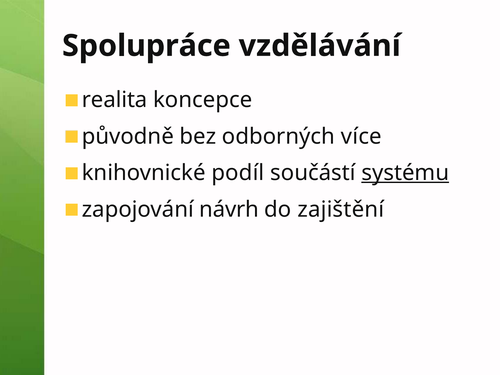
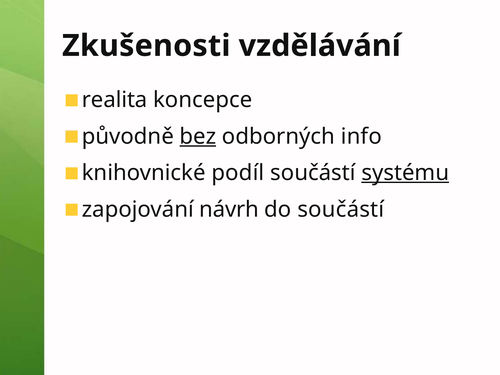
Spolupráce: Spolupráce -> Zkušenosti (146, 46)
bez underline: none -> present (198, 136)
více: více -> info (361, 136)
do zajištění: zajištění -> součástí (341, 209)
